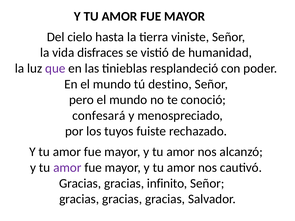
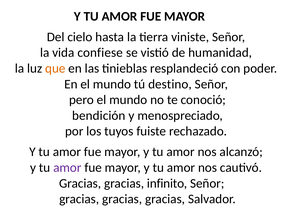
disfraces: disfraces -> confiese (100, 53)
que colour: purple -> orange (55, 68)
confesará: confesará -> bendición (99, 116)
